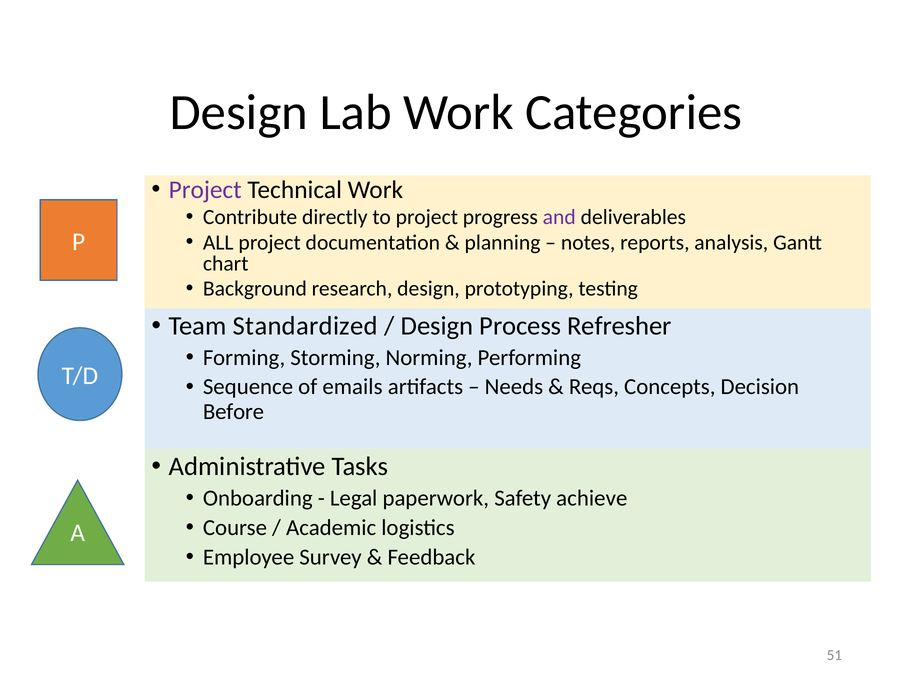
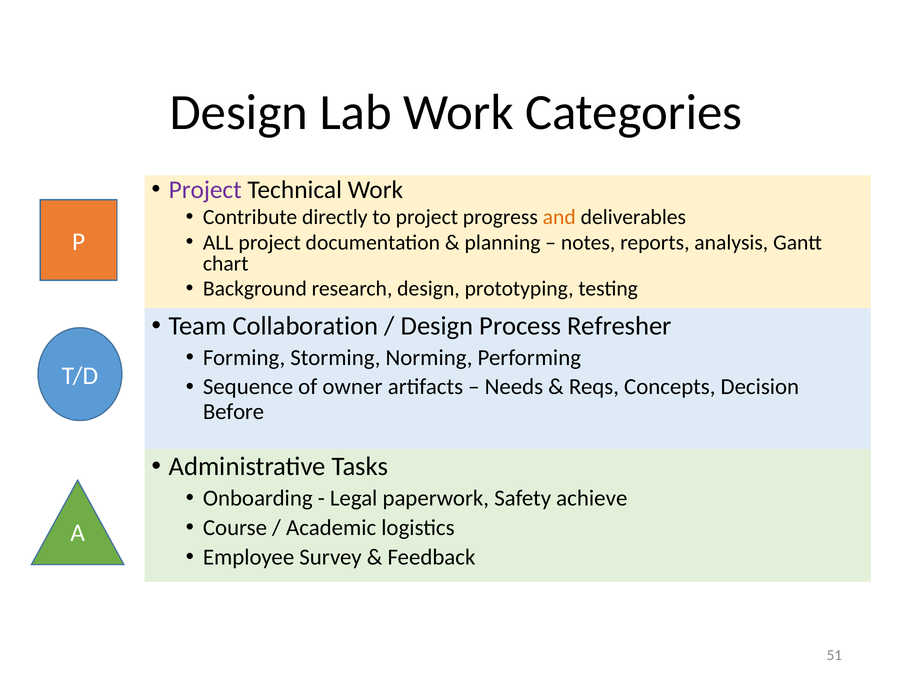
and colour: purple -> orange (559, 217)
Standardized: Standardized -> Collaboration (305, 326)
emails: emails -> owner (352, 387)
